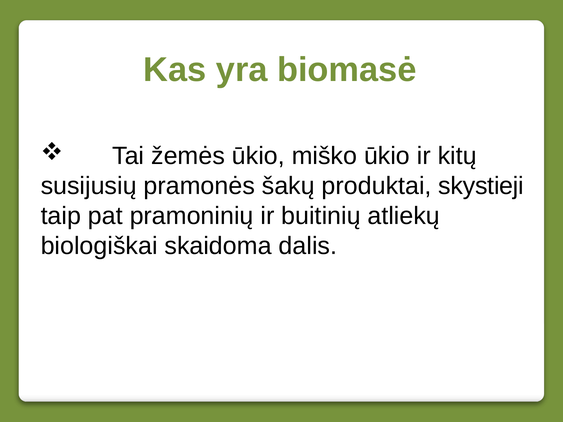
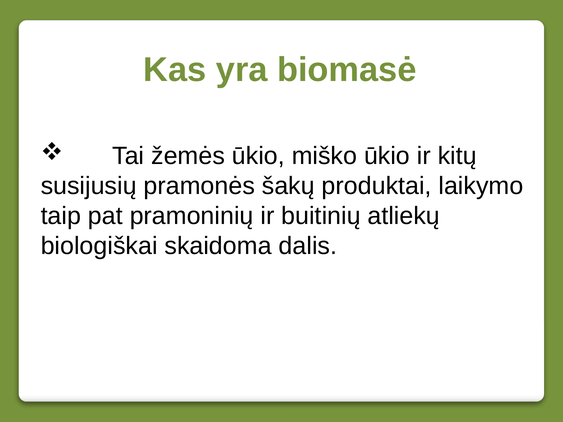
skystieji: skystieji -> laikymo (481, 186)
